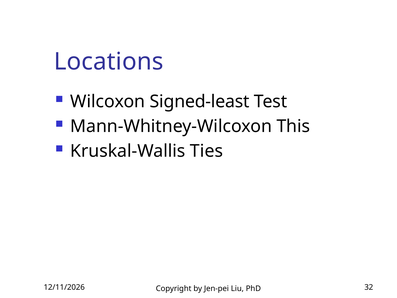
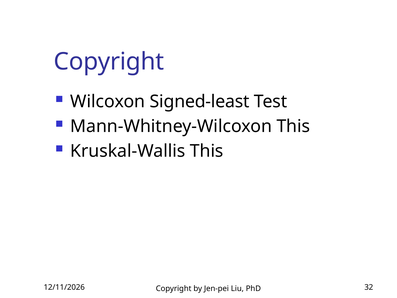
Locations: Locations -> Copyright (109, 62)
Kruskal-Wallis Ties: Ties -> This (207, 151)
